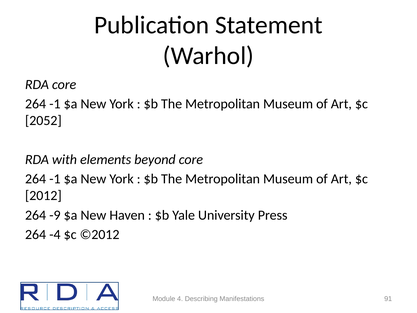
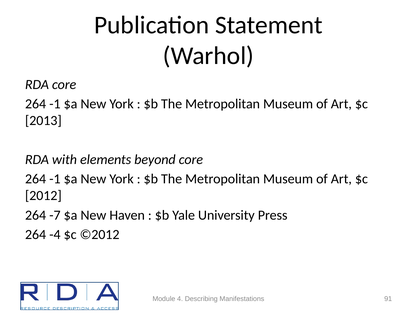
2052: 2052 -> 2013 (43, 121)
-9: -9 -> -7 (55, 215)
